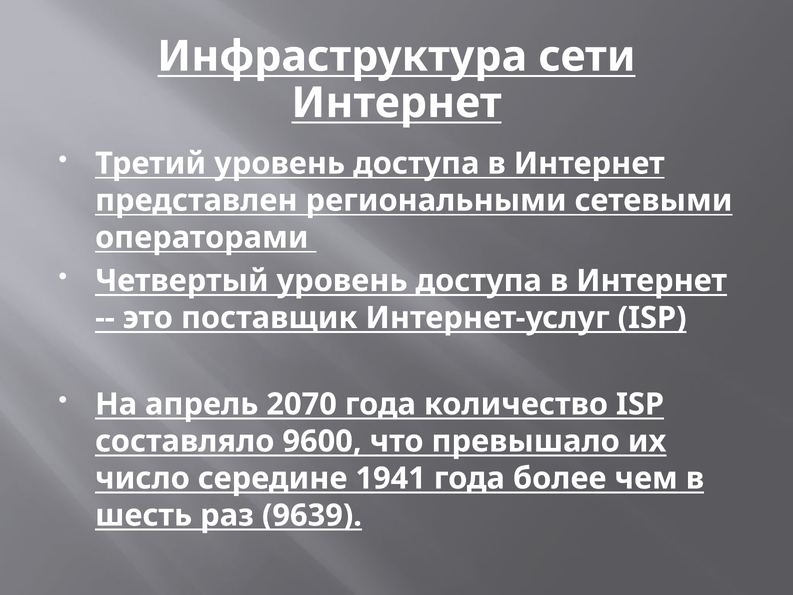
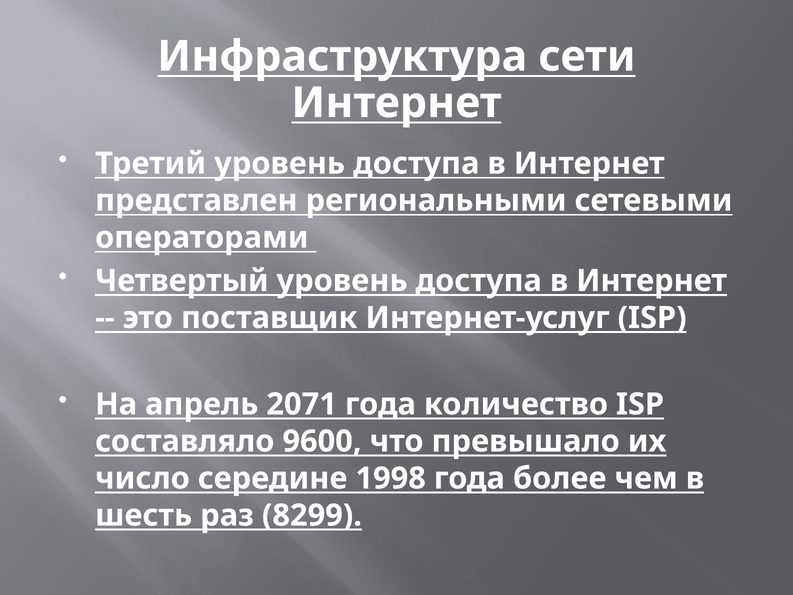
2070: 2070 -> 2071 (302, 404)
1941: 1941 -> 1998 (391, 478)
9639: 9639 -> 8299 (312, 515)
